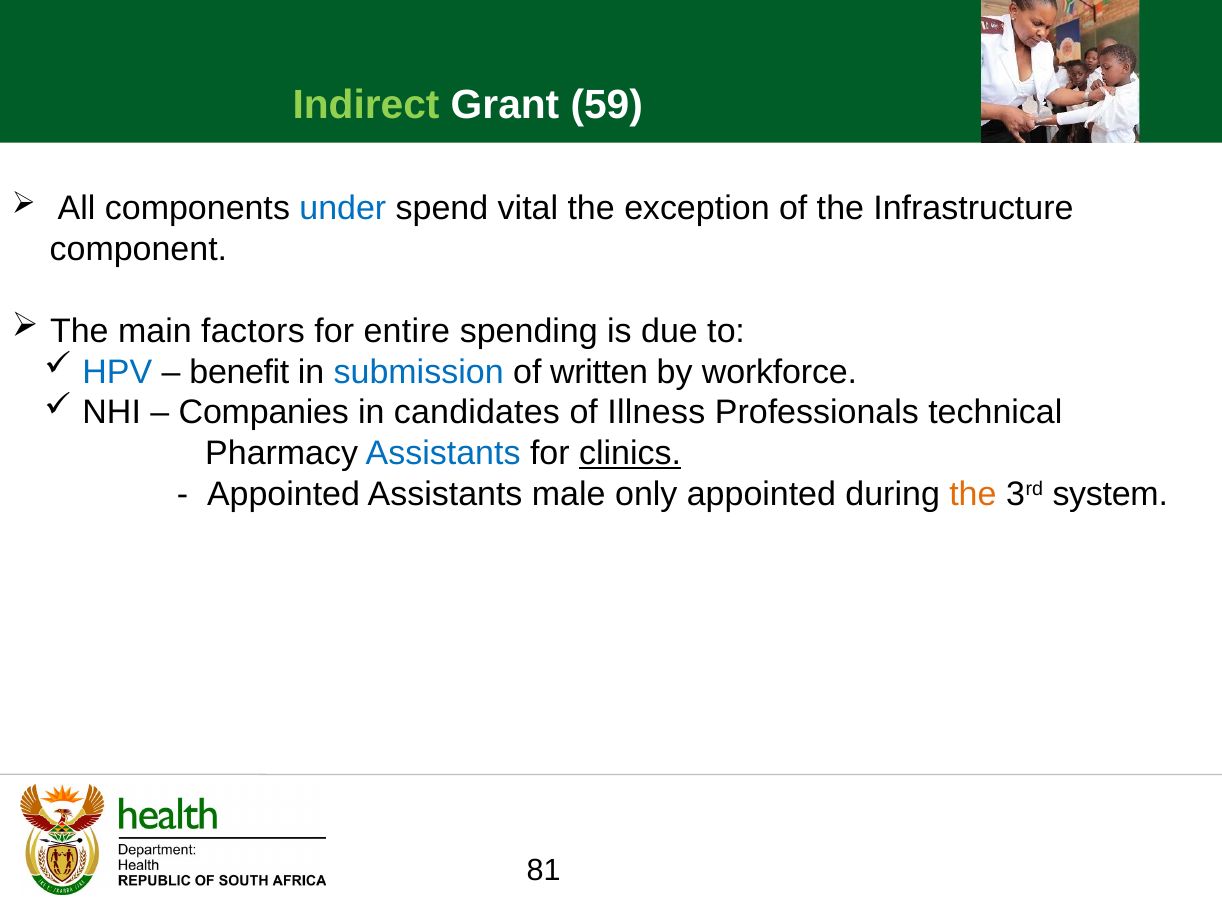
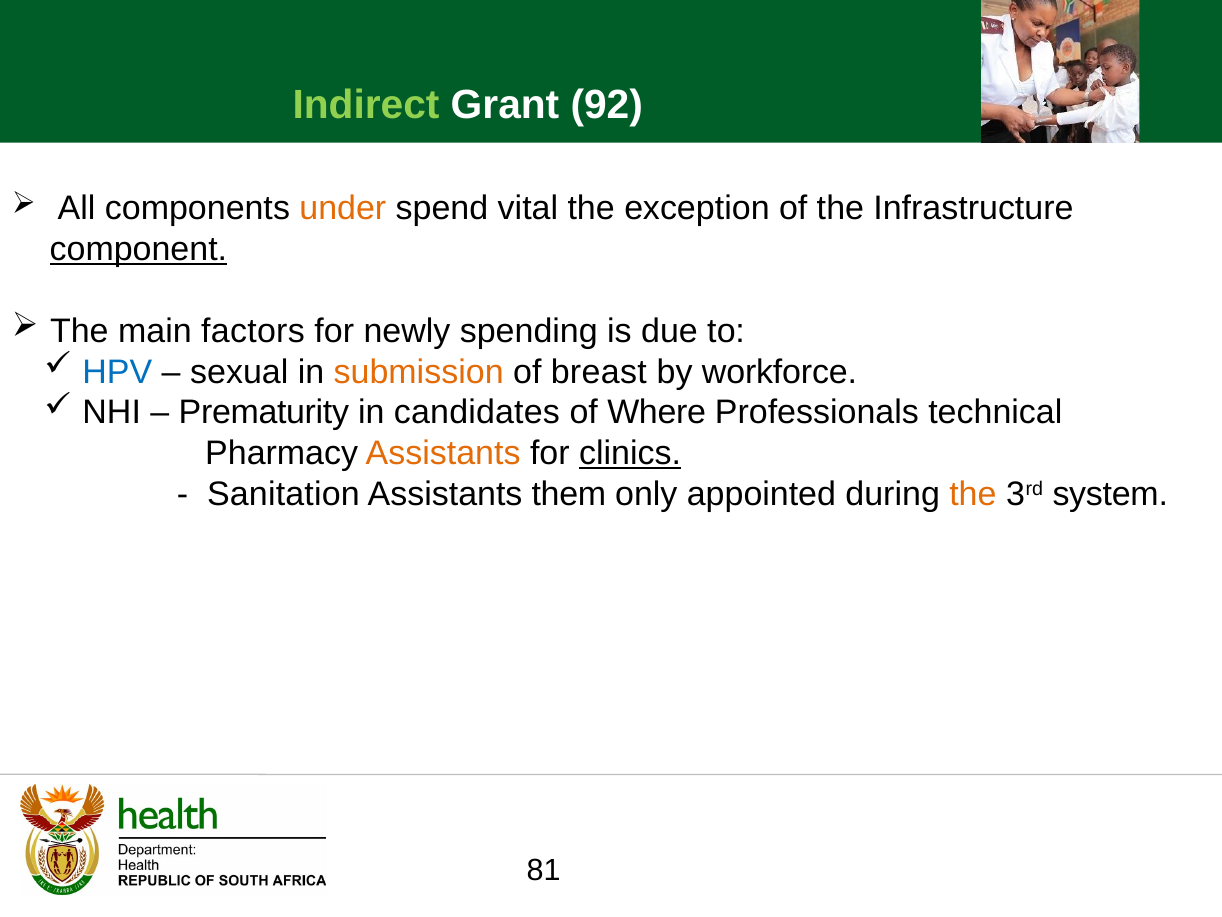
59: 59 -> 92 (607, 105)
under colour: blue -> orange (343, 209)
component underline: none -> present (138, 249)
entire: entire -> newly (407, 331)
benefit: benefit -> sexual (239, 372)
submission colour: blue -> orange (419, 372)
written: written -> breast (599, 372)
Companies: Companies -> Prematurity (264, 412)
Illness: Illness -> Where (657, 412)
Assistants colour: blue -> orange (443, 453)
Appointed: Appointed -> Sanitation (283, 494)
male: male -> them (569, 494)
